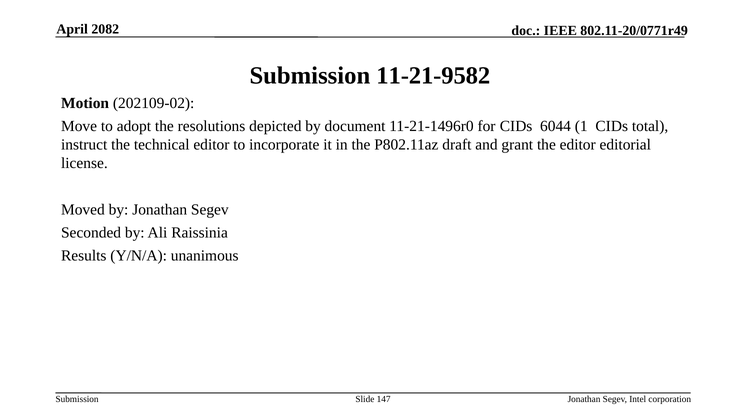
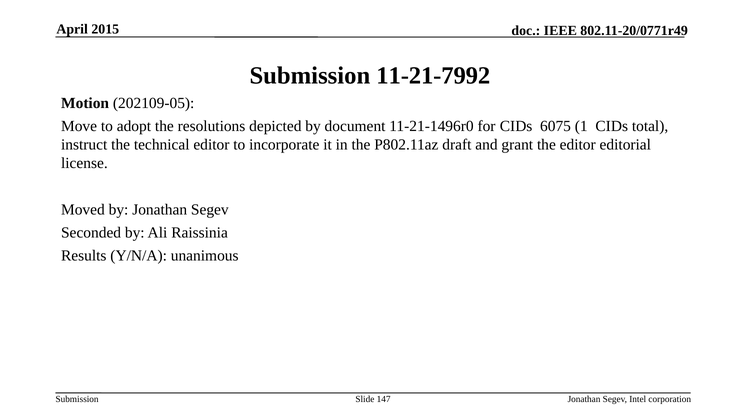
2082: 2082 -> 2015 (105, 29)
11-21-9582: 11-21-9582 -> 11-21-7992 (433, 76)
202109-02: 202109-02 -> 202109-05 (154, 103)
6044: 6044 -> 6075 (556, 126)
